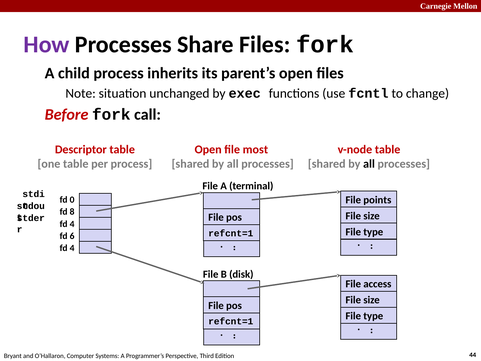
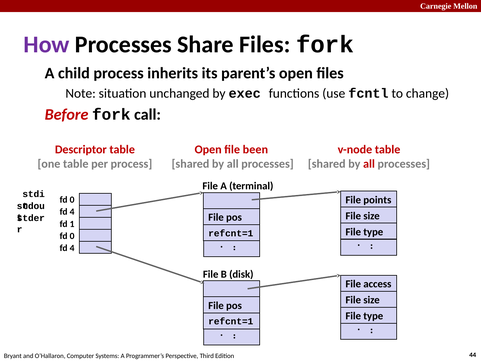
most: most -> been (255, 149)
all colour: black -> red (369, 164)
8: 8 -> 4 (72, 212)
4: 4 -> 1 (72, 224)
6: 6 -> 0 (72, 236)
